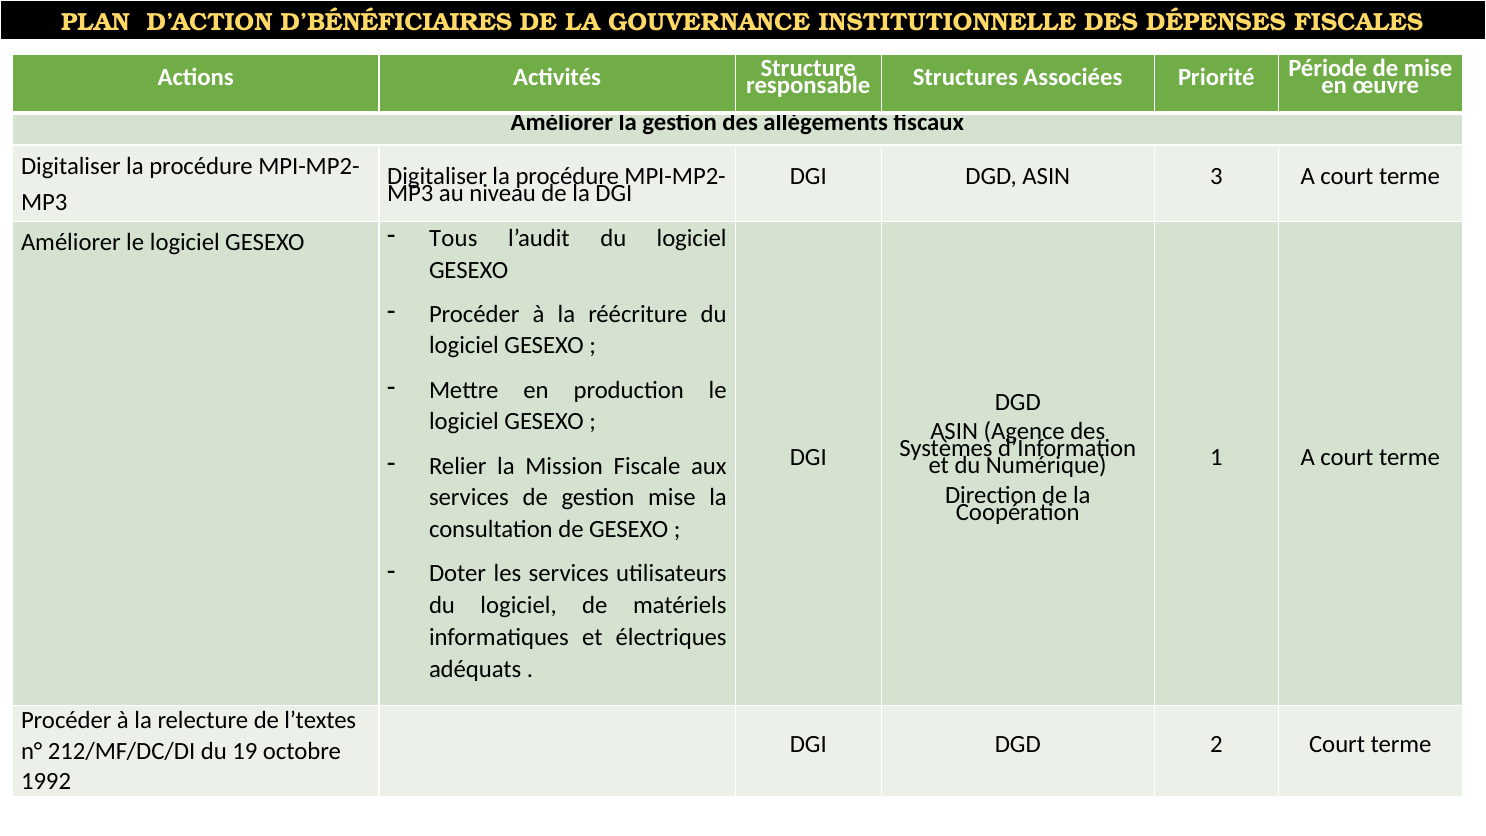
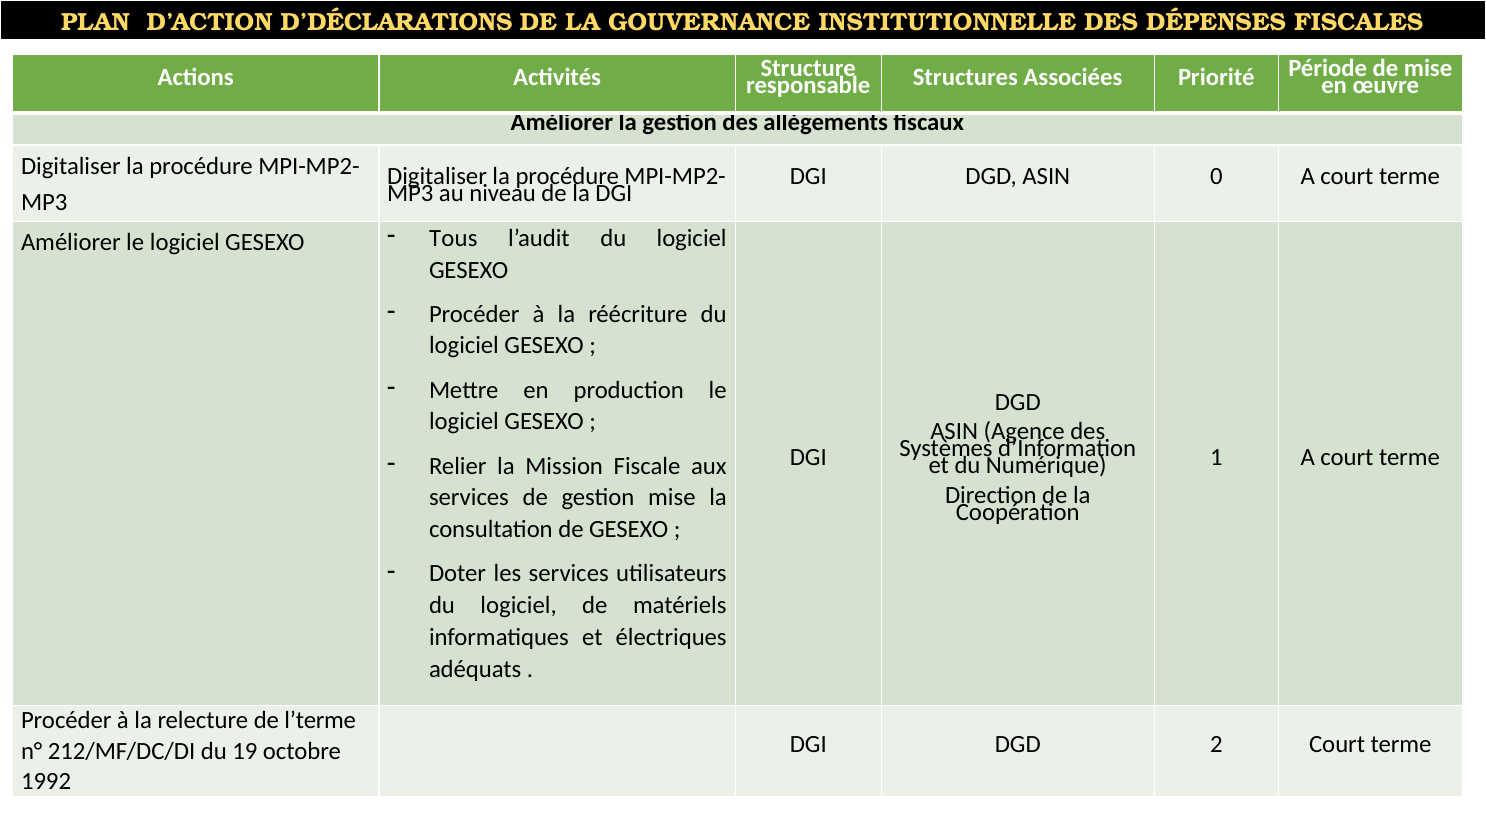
D’BÉNÉFICIAIRES: D’BÉNÉFICIAIRES -> D’DÉCLARATIONS (396, 22)
3: 3 -> 0 (1216, 177)
l’textes: l’textes -> l’terme (320, 721)
